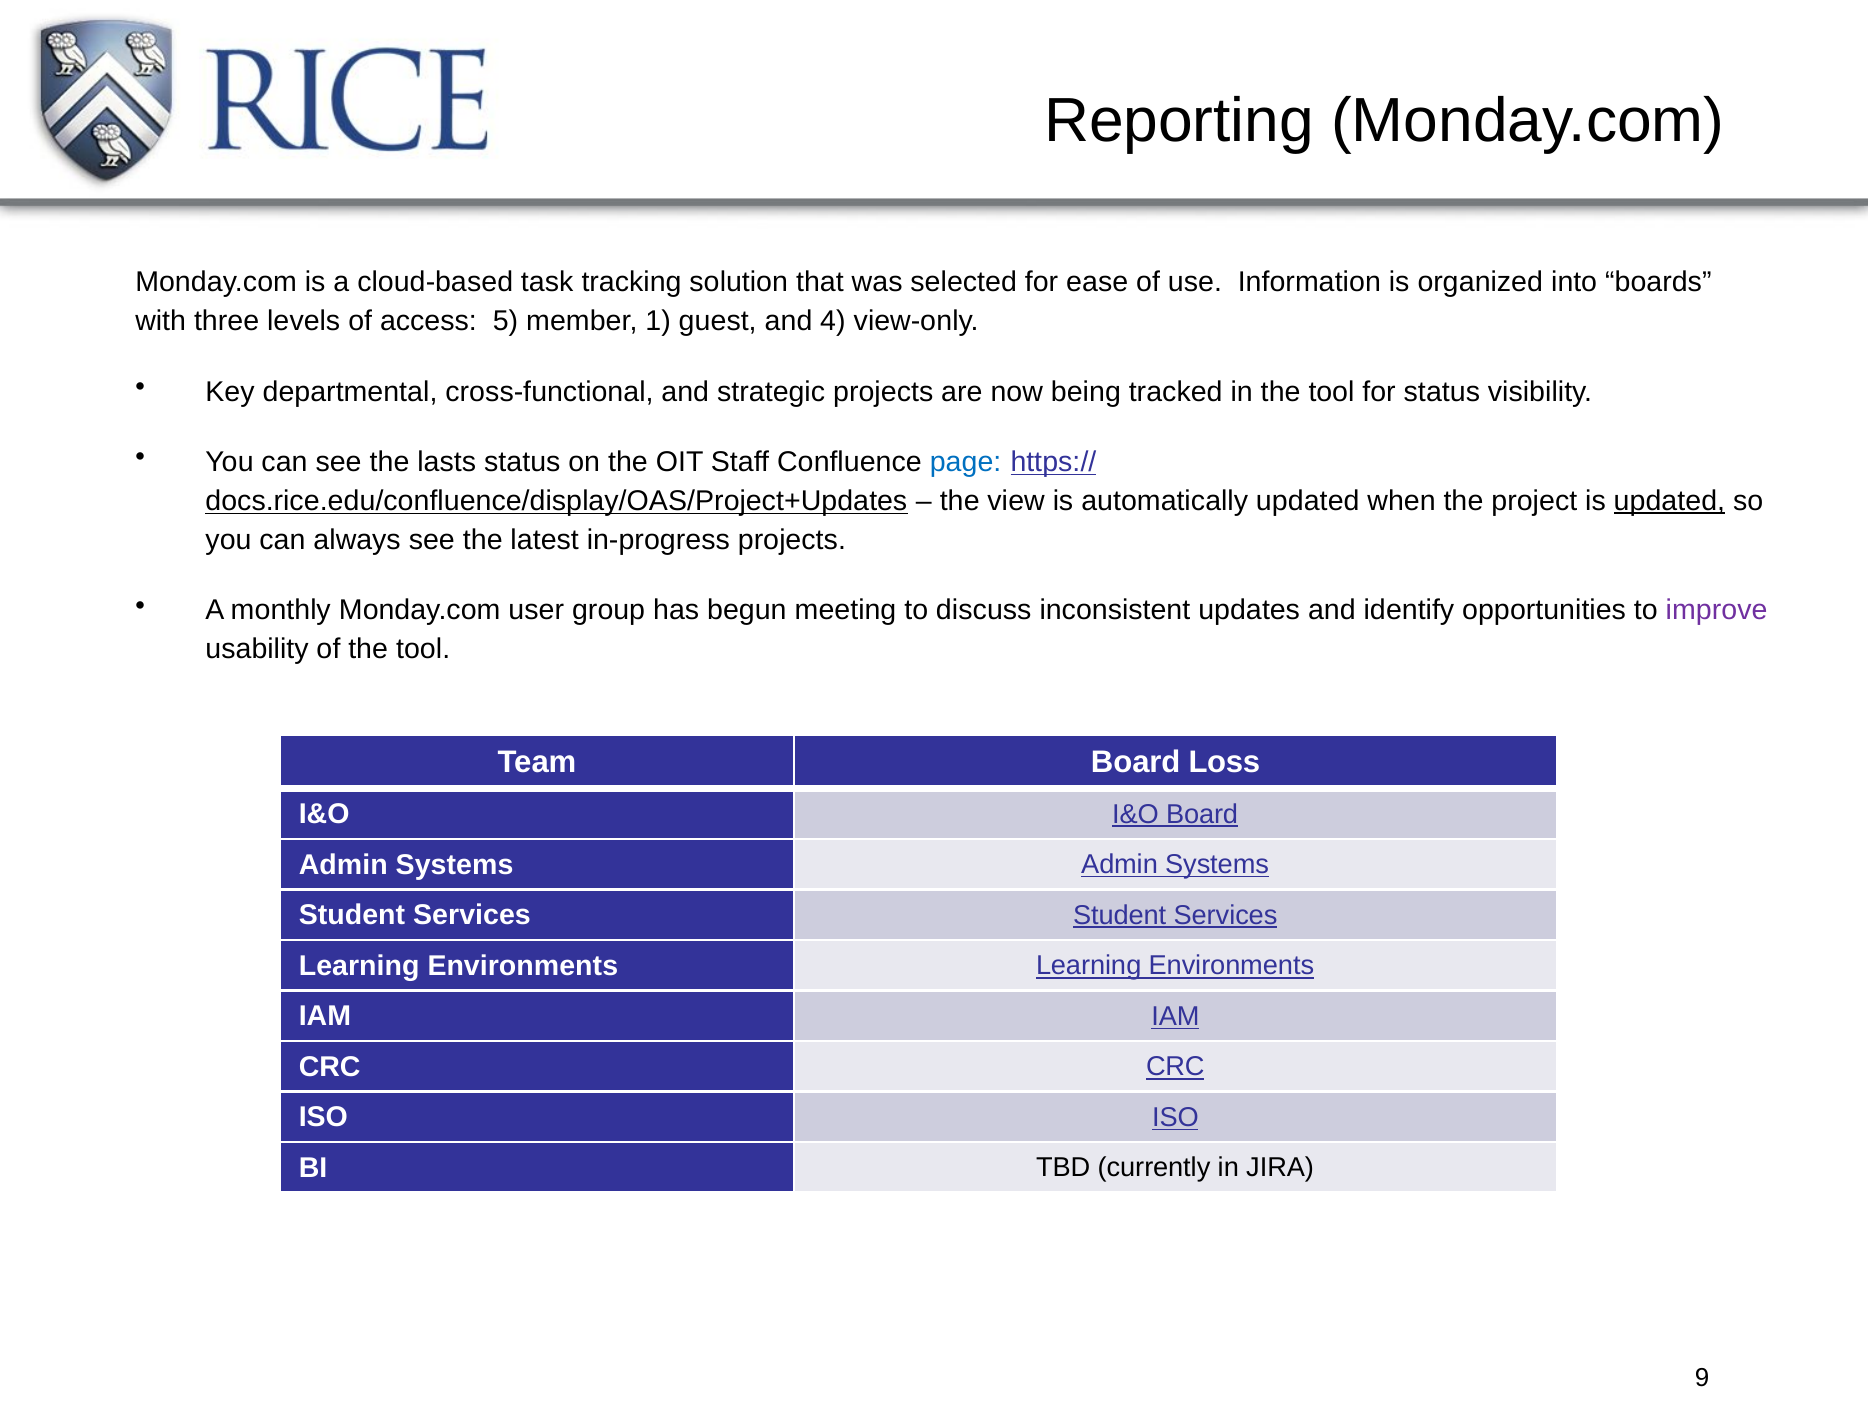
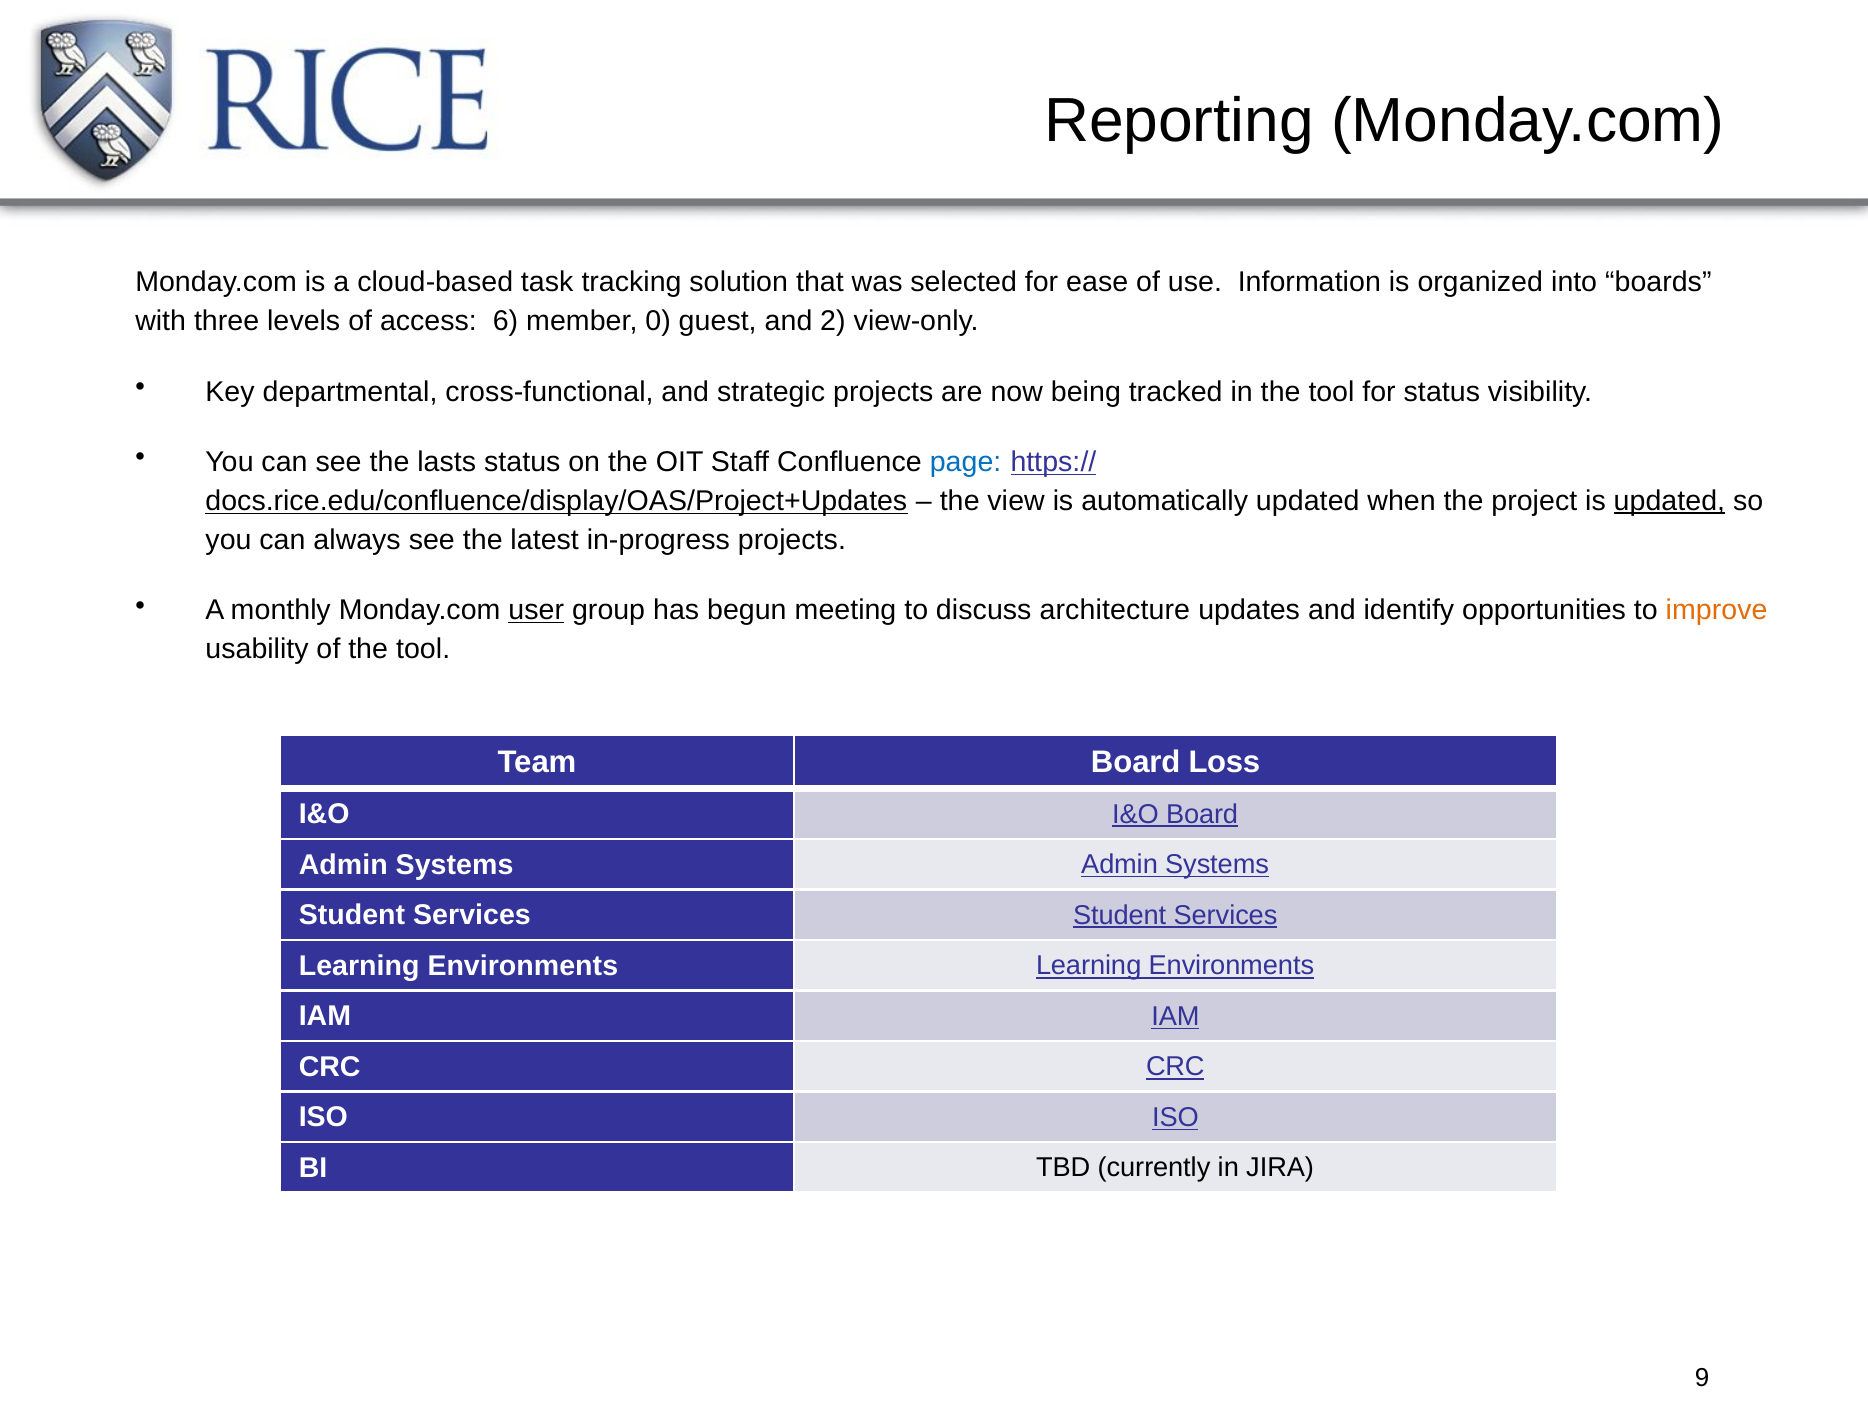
5: 5 -> 6 (505, 321)
1: 1 -> 0 (658, 321)
4: 4 -> 2 (833, 321)
user underline: none -> present (536, 610)
inconsistent: inconsistent -> architecture (1115, 610)
improve colour: purple -> orange (1717, 610)
